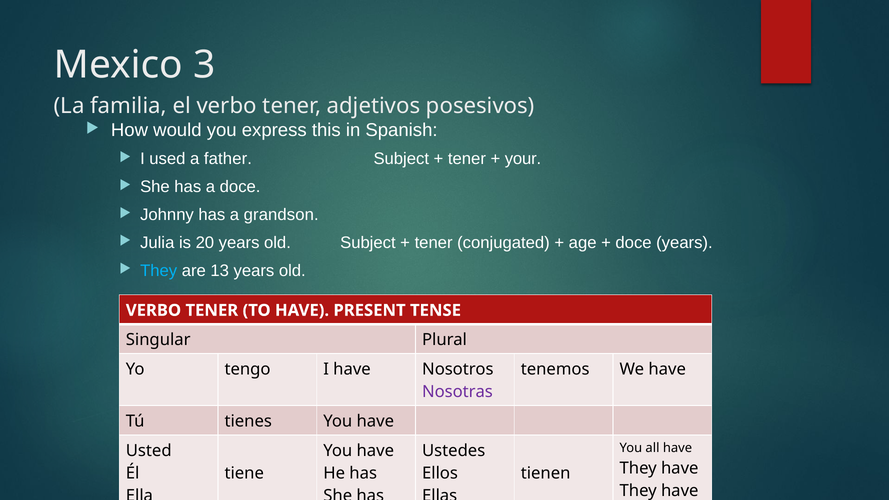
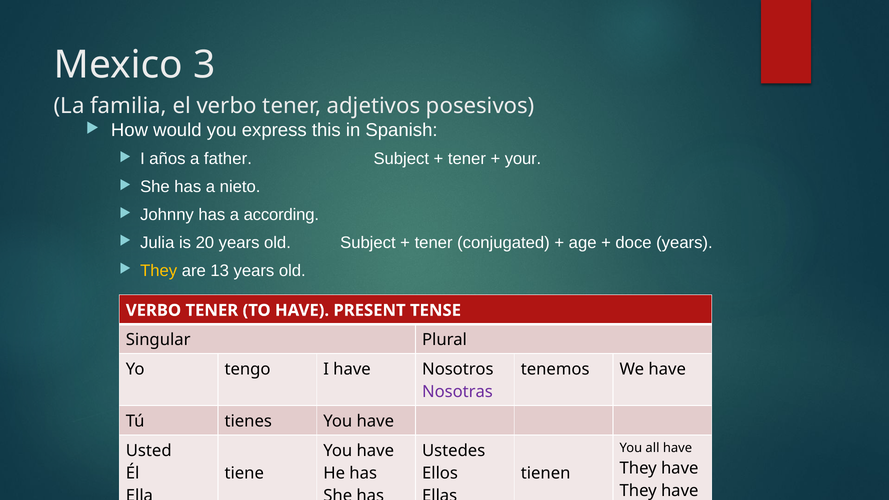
used: used -> años (167, 159)
a doce: doce -> nieto (240, 187)
grandson: grandson -> according (281, 215)
They colour: light blue -> yellow (159, 271)
